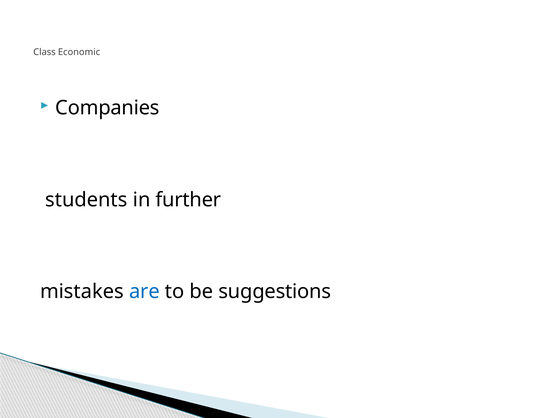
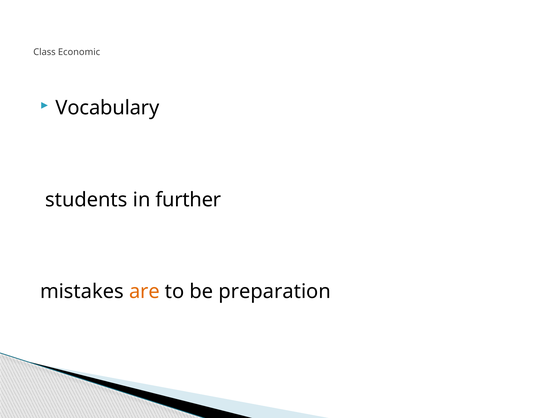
Companies: Companies -> Vocabulary (107, 108)
are colour: blue -> orange (144, 291)
suggestions: suggestions -> preparation (275, 291)
